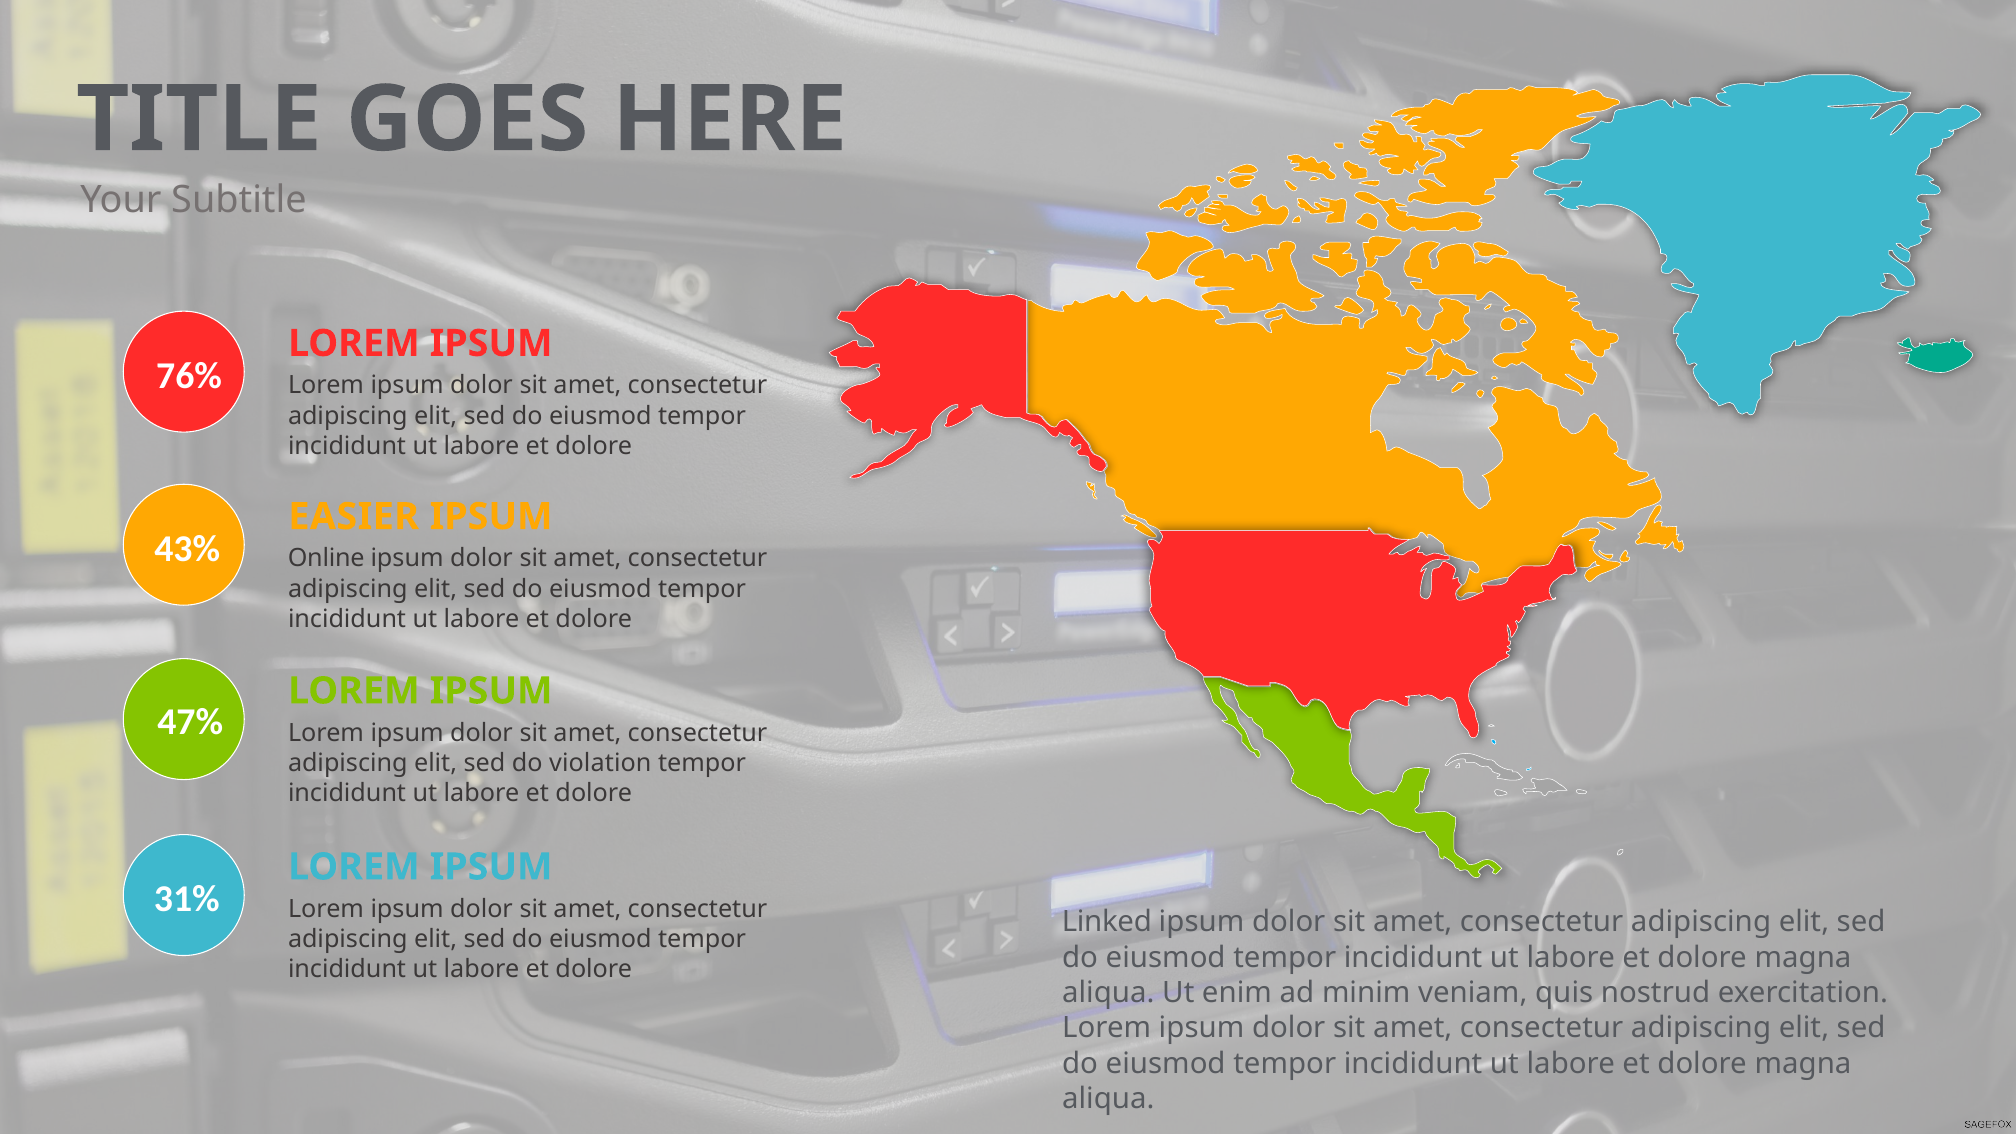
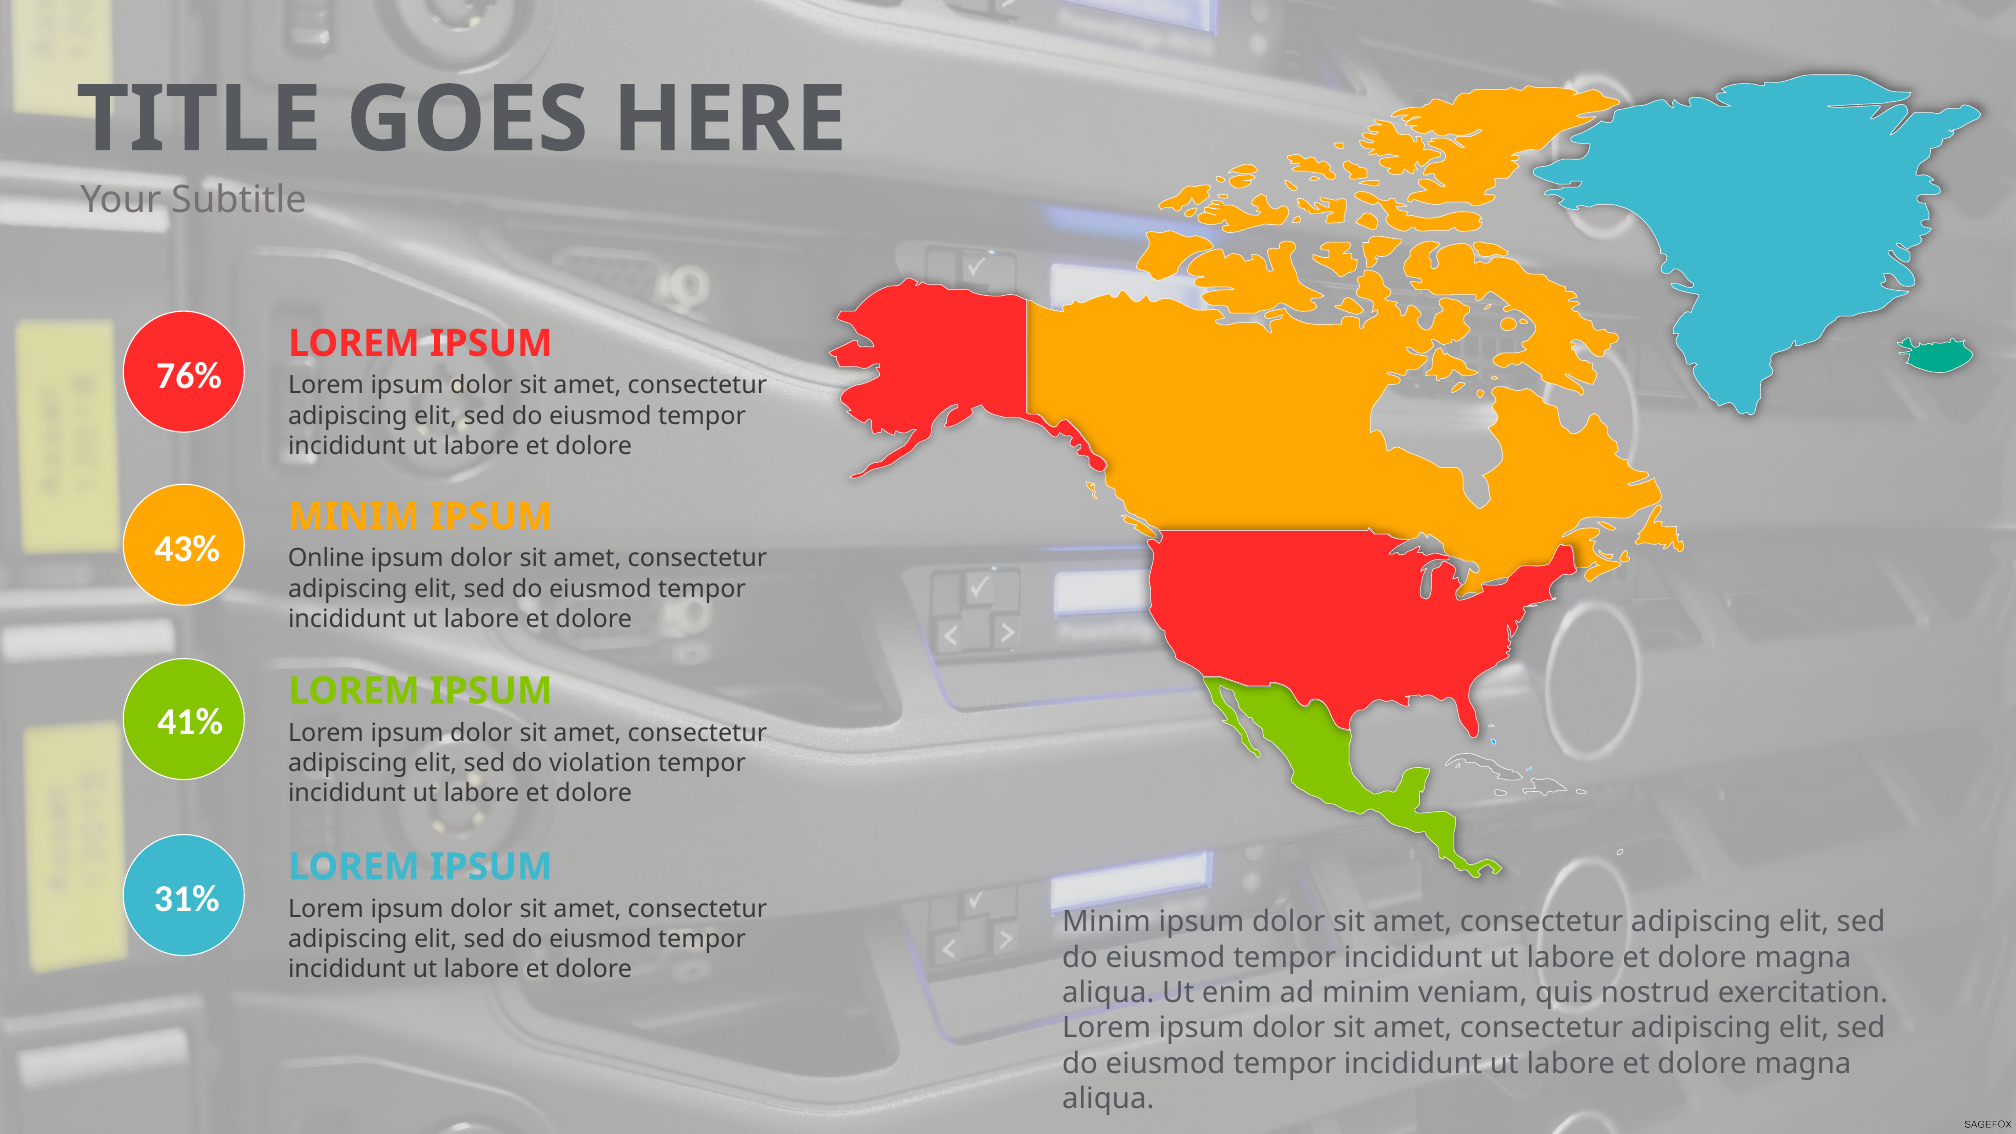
EASIER: EASIER -> MINIM (354, 517)
47%: 47% -> 41% (190, 722)
Linked: Linked -> Minim (1107, 922)
